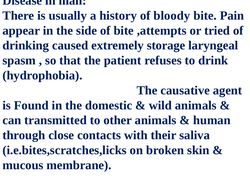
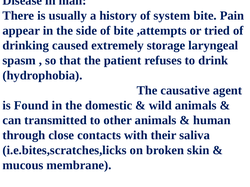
bloody: bloody -> system (172, 16)
